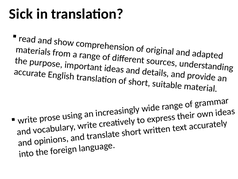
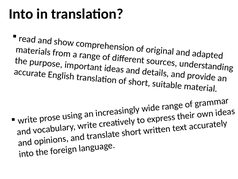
Sick: Sick -> Into (21, 14)
